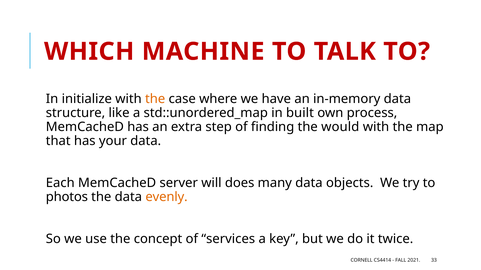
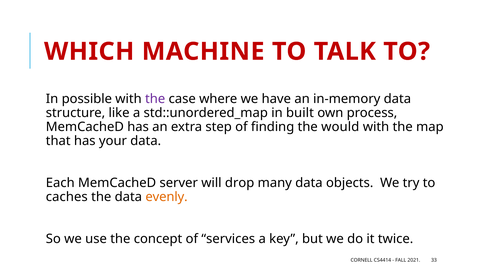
initialize: initialize -> possible (87, 99)
the colour: orange -> purple (155, 99)
does: does -> drop (240, 183)
photos: photos -> caches (67, 197)
